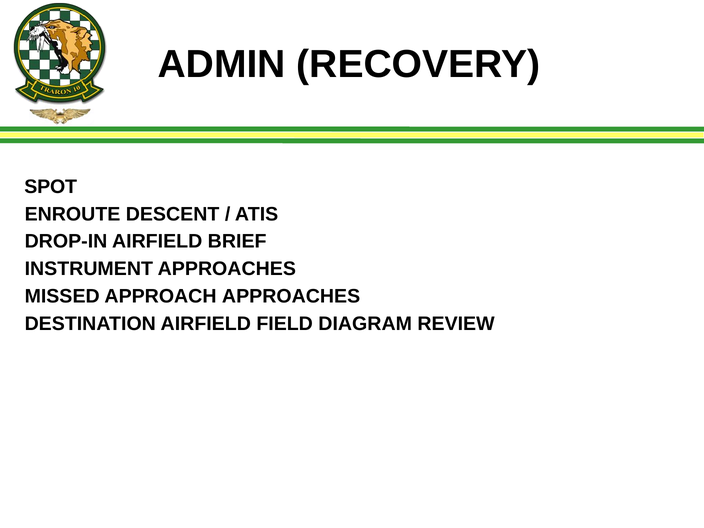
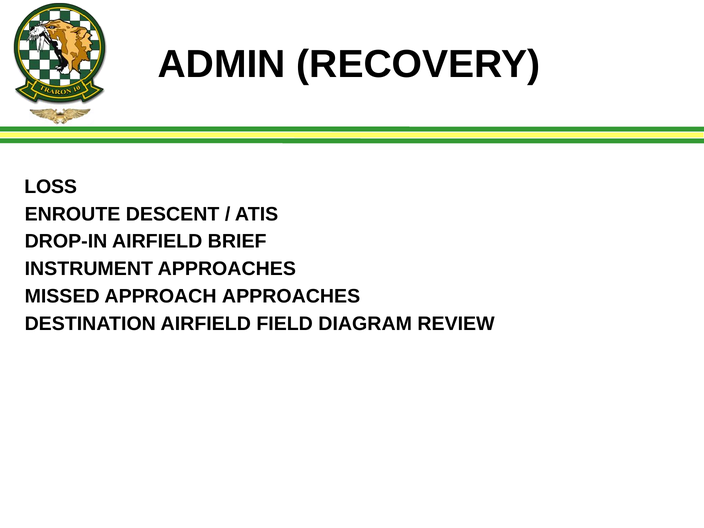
SPOT: SPOT -> LOSS (51, 187)
